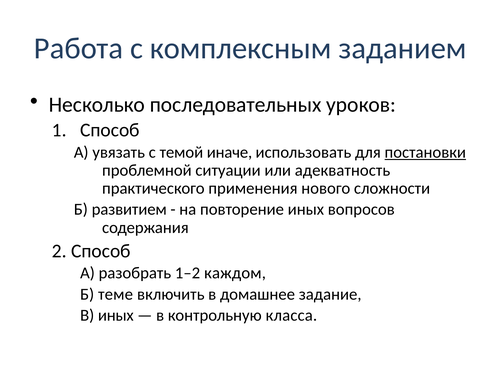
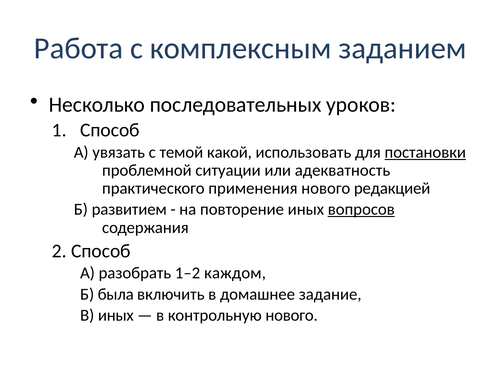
иначе: иначе -> какой (229, 152)
сложности: сложности -> редакцией (392, 188)
вопросов underline: none -> present (361, 209)
теме: теме -> была (116, 294)
контрольную класса: класса -> нового (292, 315)
